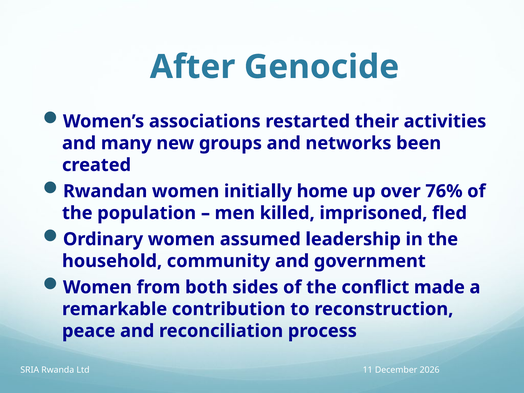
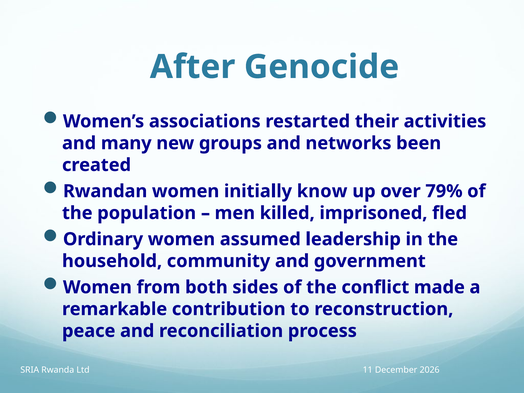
home: home -> know (322, 191)
76%: 76% -> 79% (444, 191)
